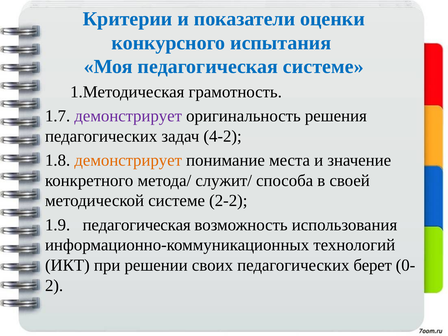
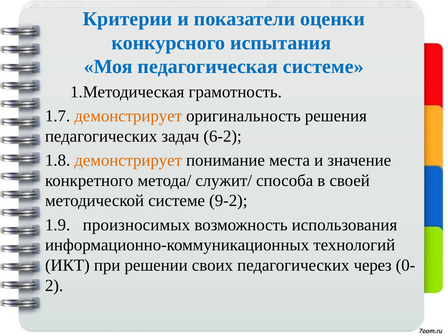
демонстрирует colour: purple -> orange (128, 116)
4-2: 4-2 -> 6-2 (223, 136)
2-2: 2-2 -> 9-2 (228, 201)
1.9 педагогическая: педагогическая -> произносимых (136, 225)
берет: берет -> через (373, 265)
